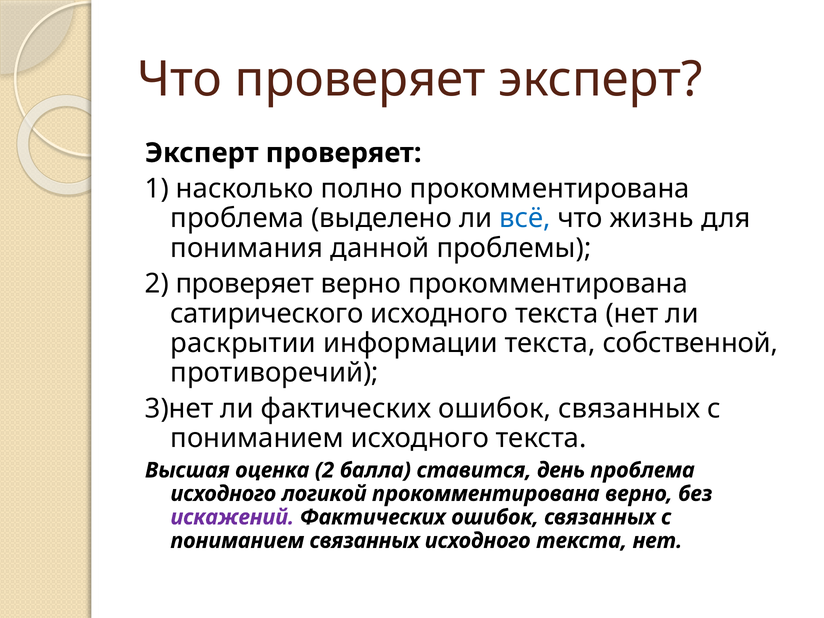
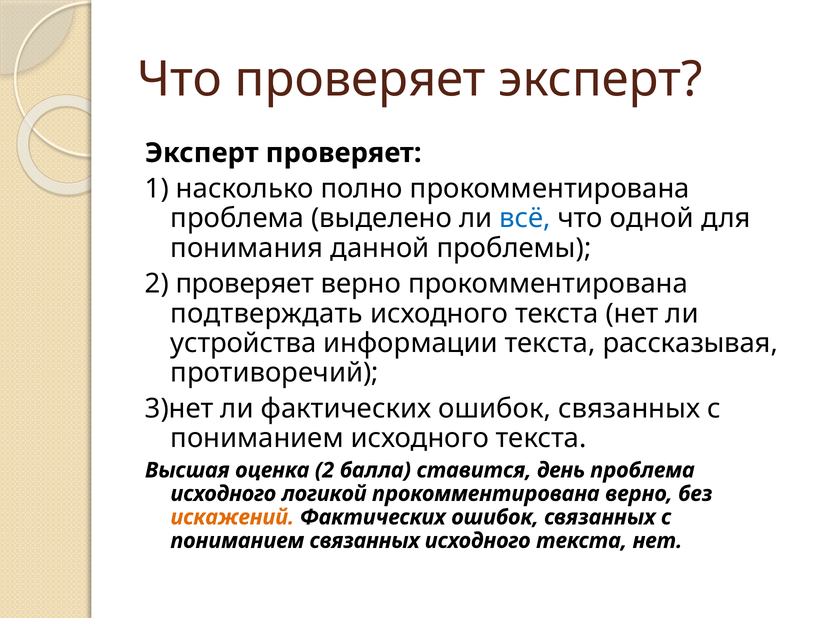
жизнь: жизнь -> одной (652, 218)
сатирического: сатирического -> подтверждать (267, 314)
раскрытии: раскрытии -> устройства (243, 343)
собственной: собственной -> рассказывая (690, 343)
искажений colour: purple -> orange (232, 517)
